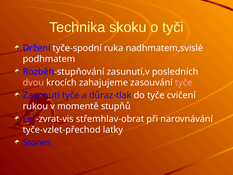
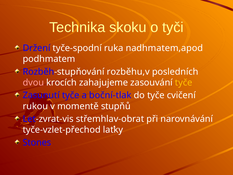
nadhmatem,svislé: nadhmatem,svislé -> nadhmatem,apod (164, 48)
zasunutí,v: zasunutí,v -> rozběhu,v (128, 72)
tyče colour: pink -> yellow (184, 82)
důraz-tlak: důraz-tlak -> boční-tlak (110, 95)
